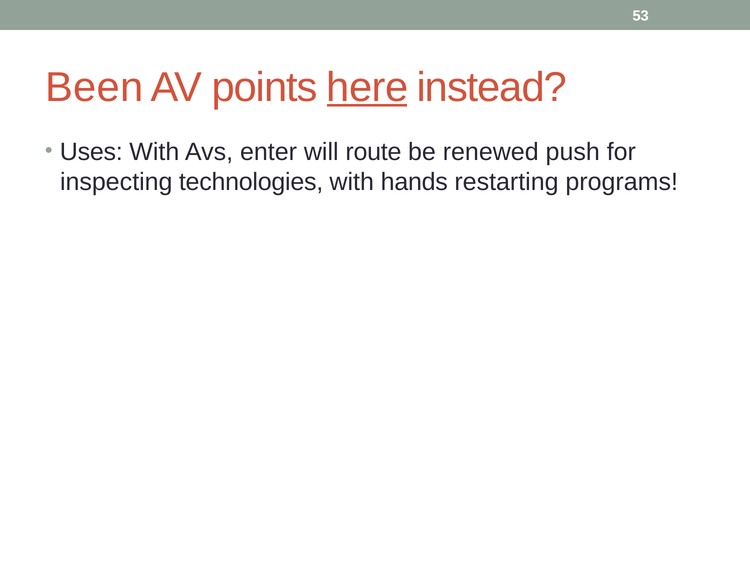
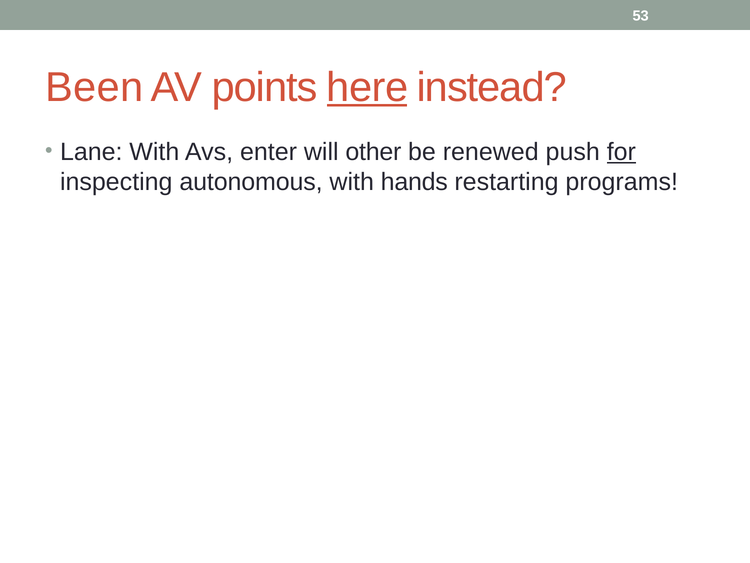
Uses: Uses -> Lane (91, 152)
route: route -> other (373, 152)
for underline: none -> present (621, 152)
technologies: technologies -> autonomous (251, 182)
